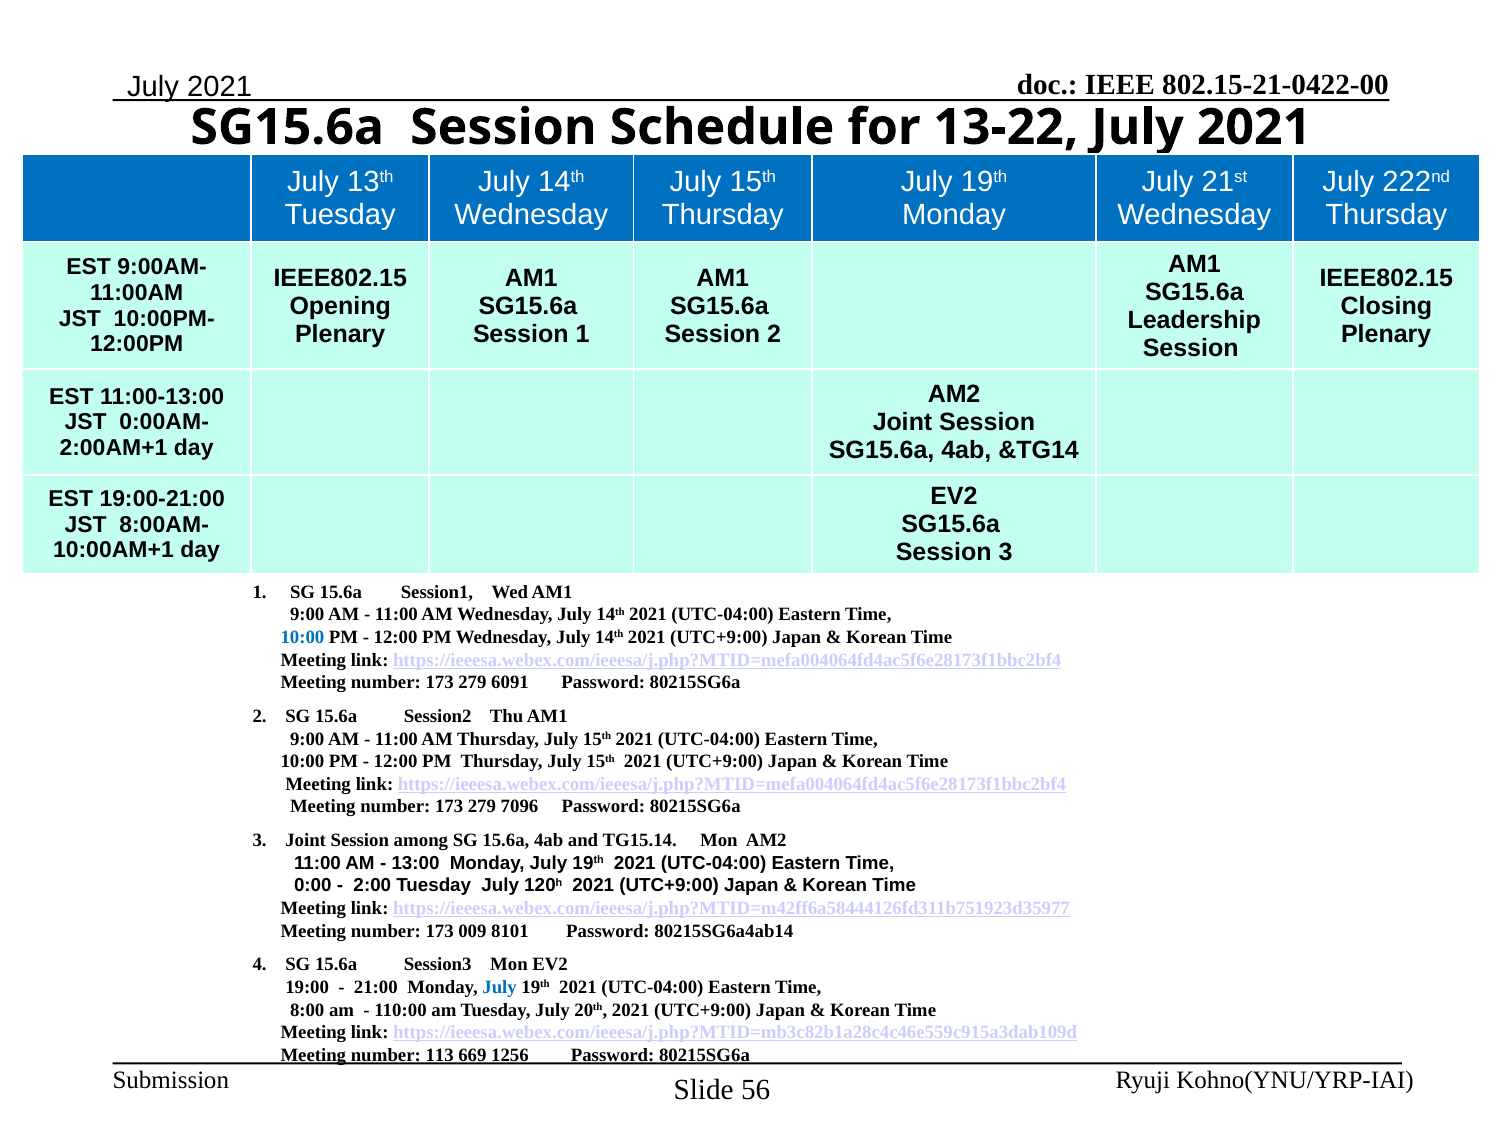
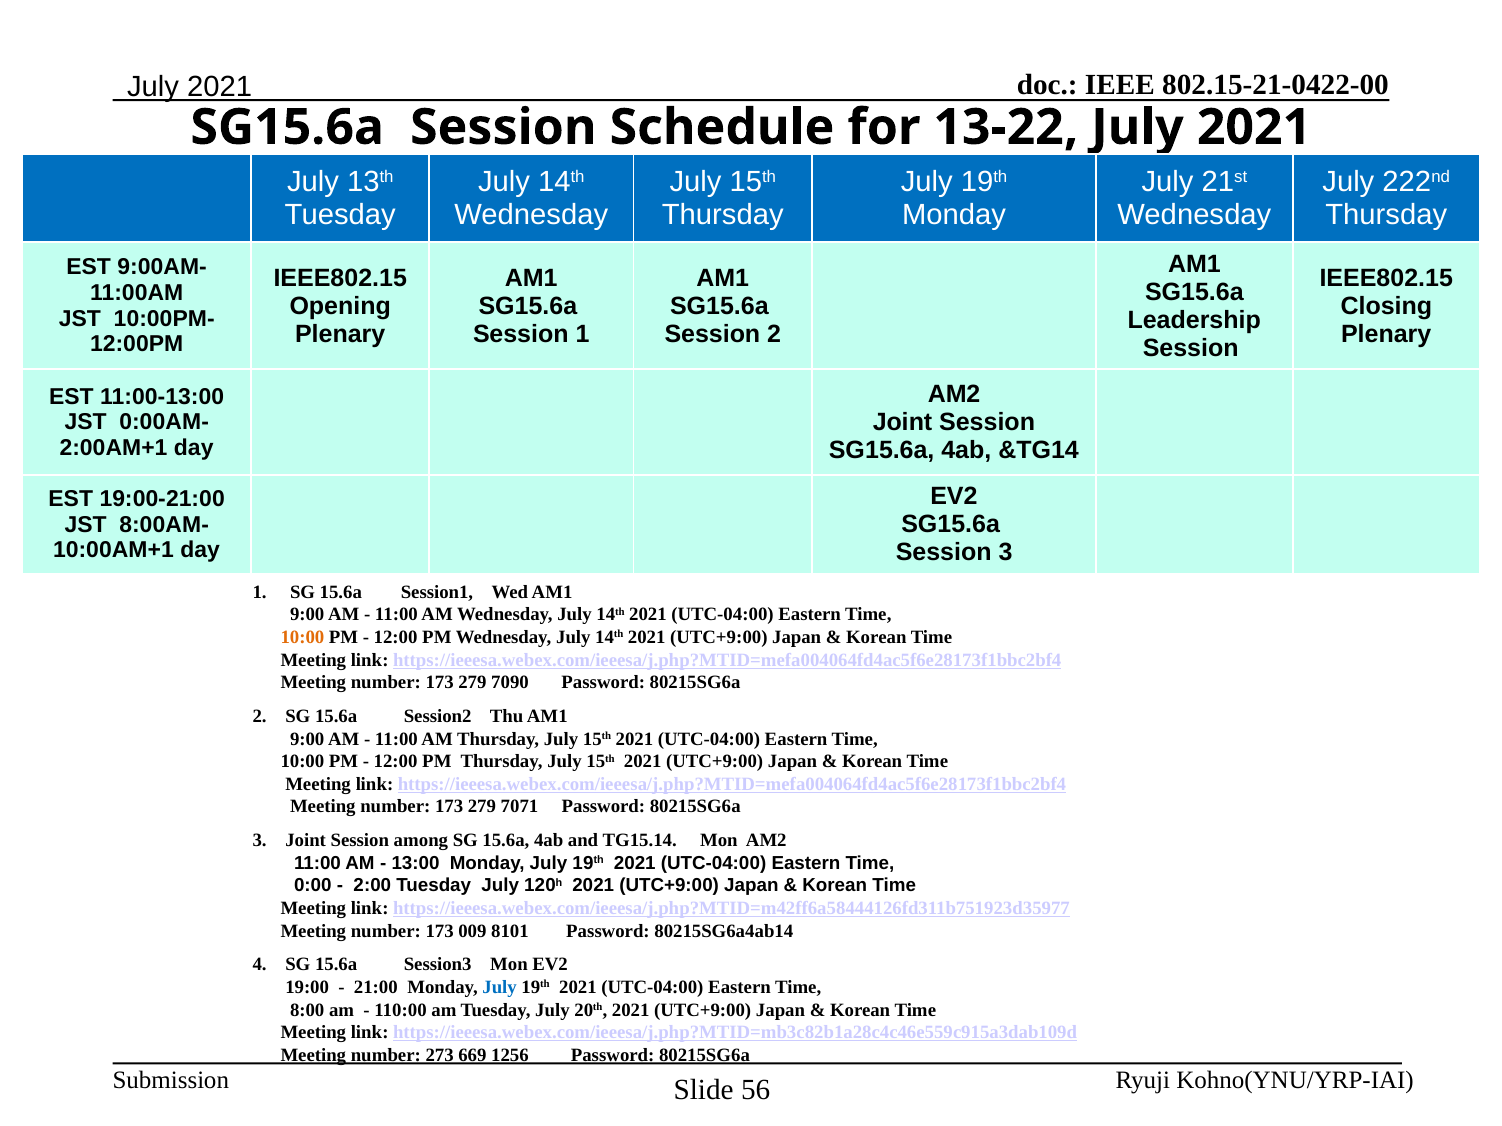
10:00 colour: blue -> orange (302, 638)
6091: 6091 -> 7090 (510, 683)
7096: 7096 -> 7071 (520, 807)
113: 113 -> 273 (440, 1056)
